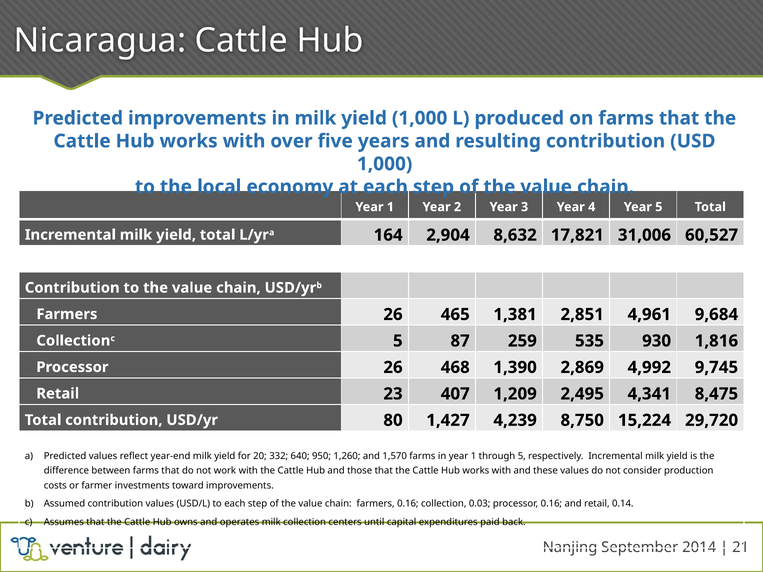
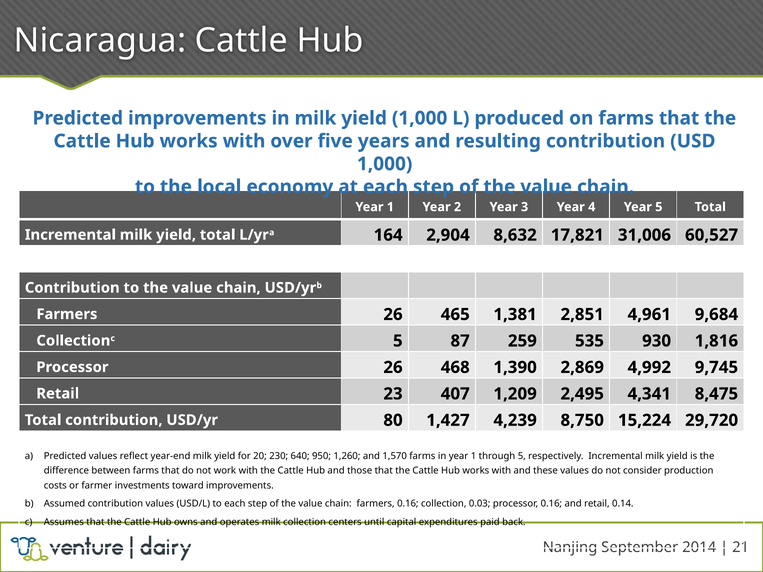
332: 332 -> 230 (279, 456)
